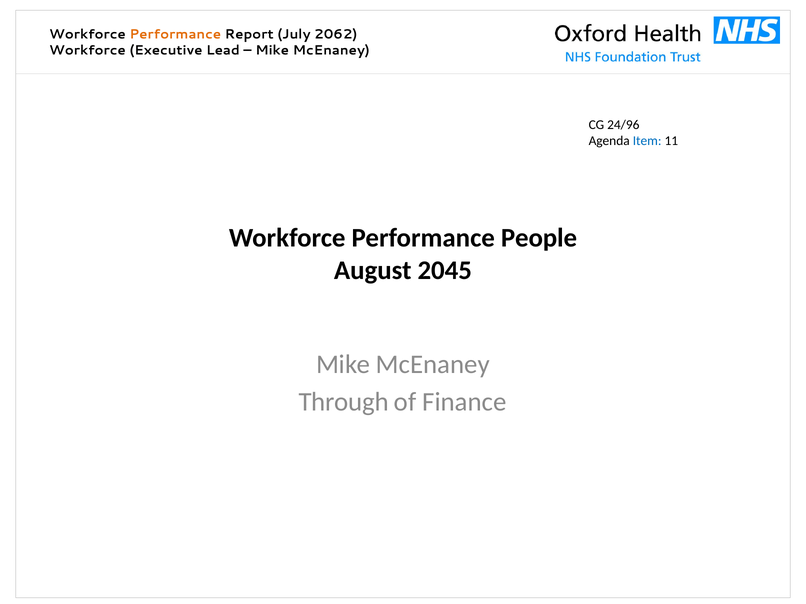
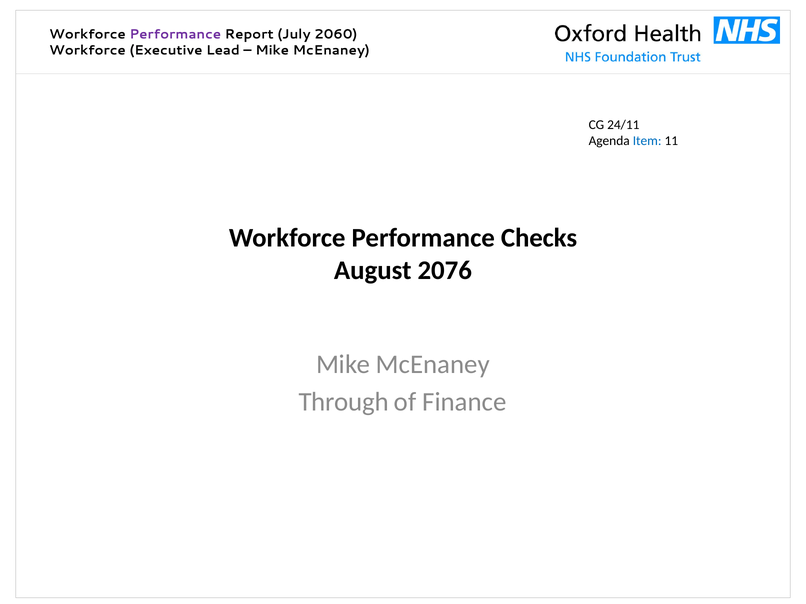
Performance colour: orange -> purple (175, 34)
2062: 2062 -> 2060 (336, 34)
24/96: 24/96 -> 24/11 (623, 125)
People: People -> Checks (539, 238)
2045: 2045 -> 2076 (445, 271)
